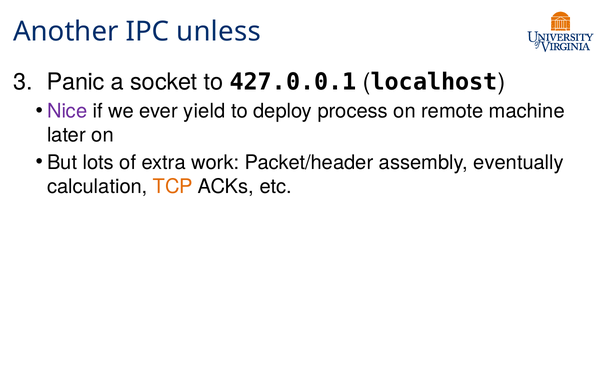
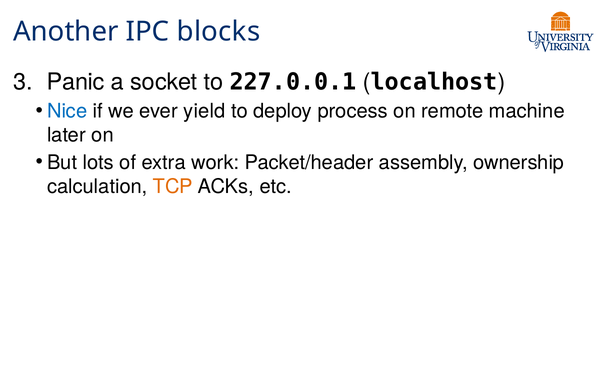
unless: unless -> blocks (219, 32)
427.0.0.1: 427.0.0.1 -> 227.0.0.1 (293, 82)
Nice colour: purple -> blue (67, 111)
eventually: eventually -> ownership (519, 162)
